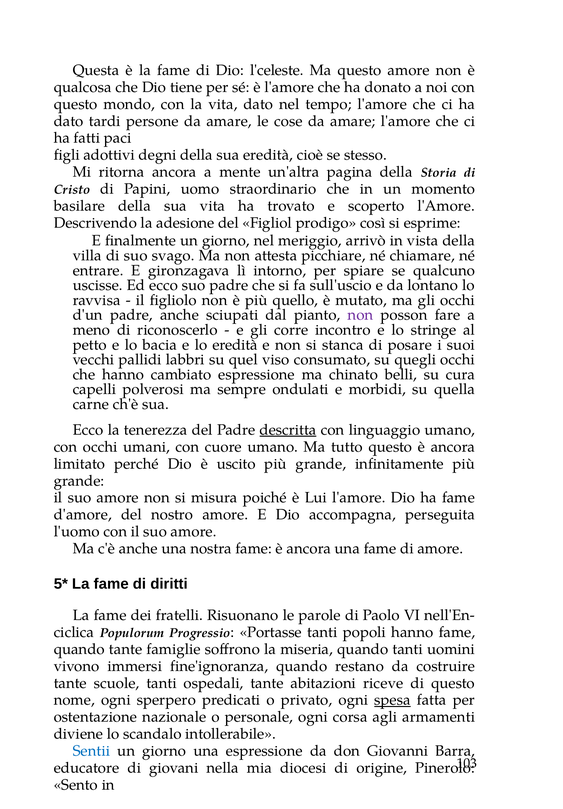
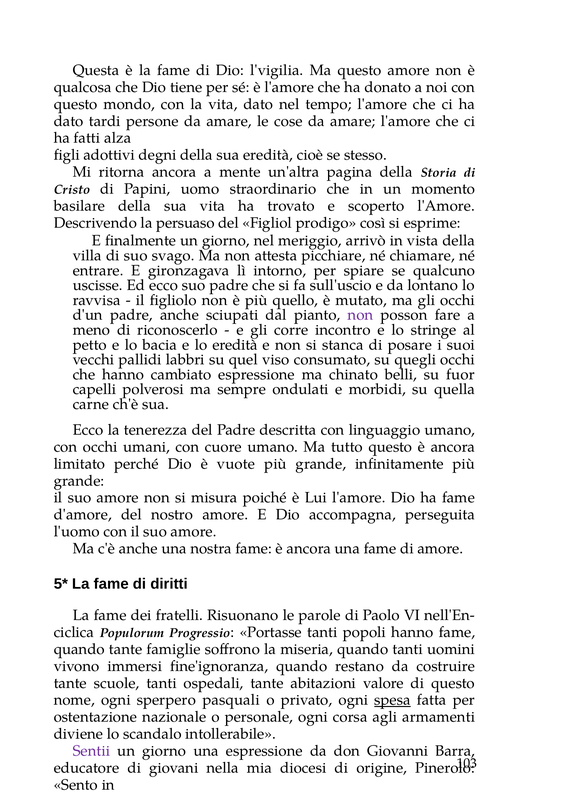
l'celeste: l'celeste -> l'vigilia (277, 70)
paci: paci -> alza (118, 138)
adesione: adesione -> persuaso (185, 223)
cura: cura -> fuor (460, 374)
descritta underline: present -> none (288, 429)
uscito: uscito -> vuote (236, 463)
riceve: riceve -> valore (383, 682)
predicati: predicati -> pasquali (231, 699)
Sentii colour: blue -> purple (91, 750)
